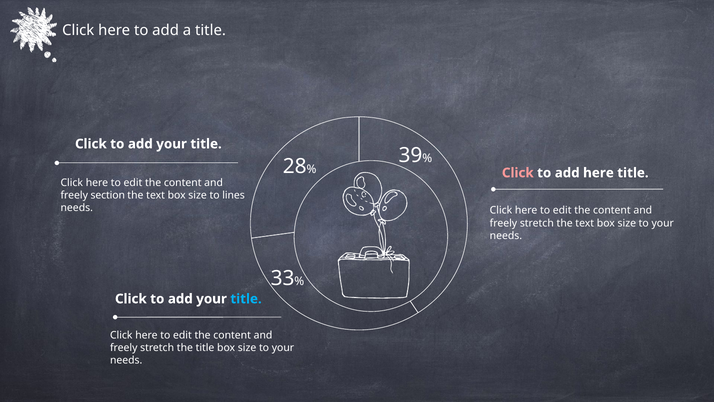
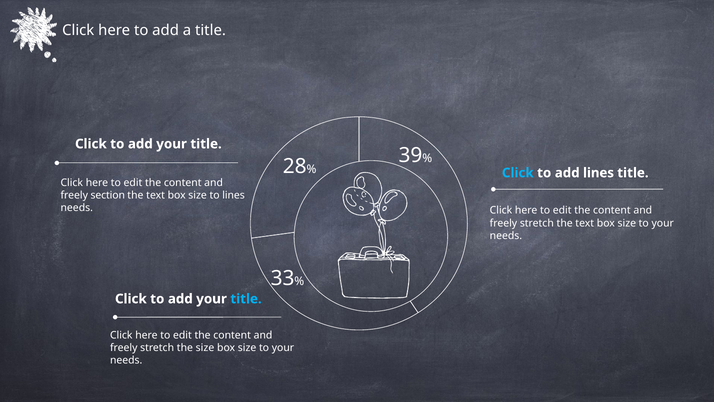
Click colour: pink -> light blue (518, 173)
add here: here -> lines (599, 173)
the title: title -> size (205, 347)
